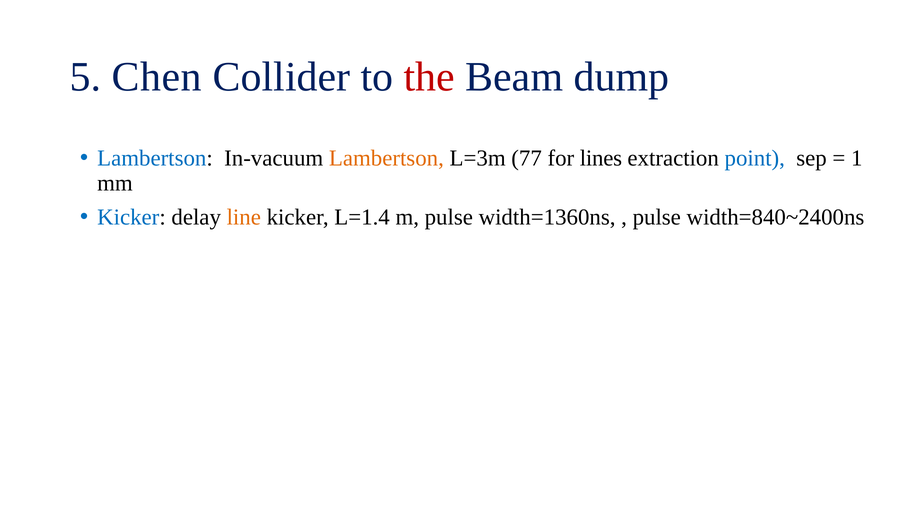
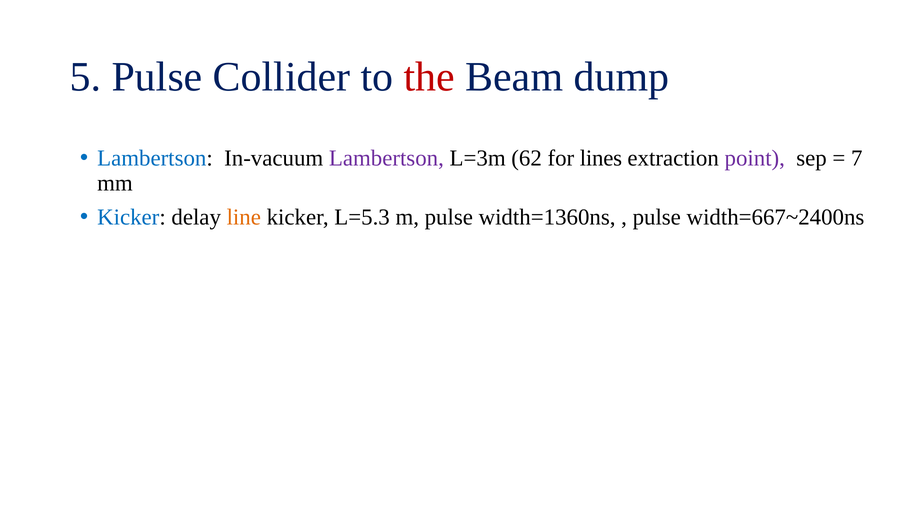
5 Chen: Chen -> Pulse (157, 77)
Lambertson colour: orange -> purple (386, 159)
77: 77 -> 62 (527, 159)
point colour: blue -> purple (755, 159)
1: 1 -> 7 (857, 159)
L=1.4: L=1.4 -> L=5.3 (362, 217)
width=840~2400ns: width=840~2400ns -> width=667~2400ns (776, 217)
